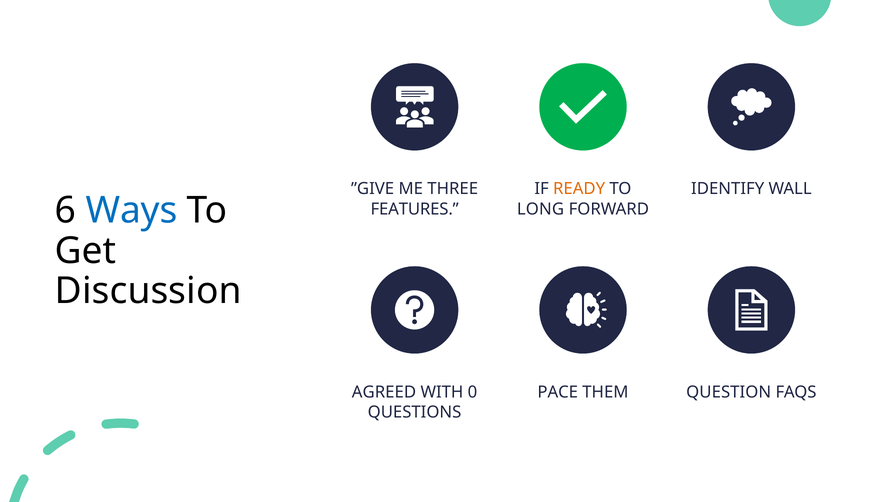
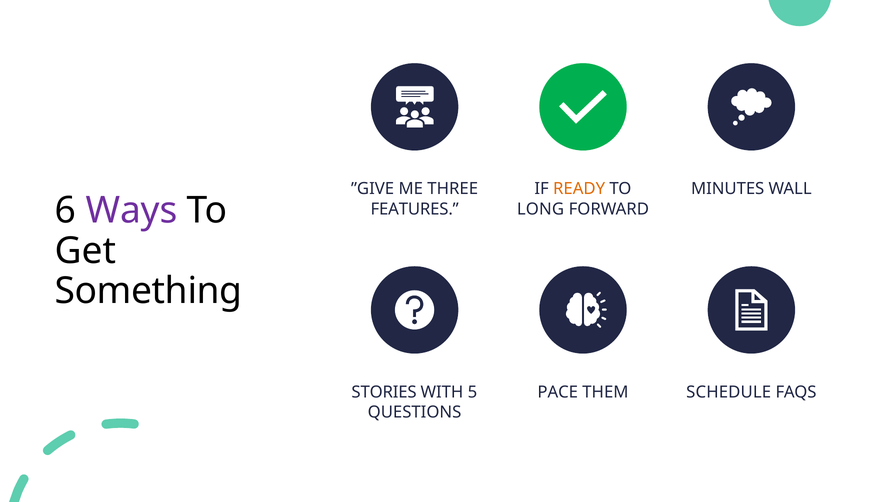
IDENTIFY: IDENTIFY -> MINUTES (728, 189)
Ways colour: blue -> purple (132, 211)
Discussion: Discussion -> Something (148, 291)
AGREED: AGREED -> STORIES (384, 392)
0: 0 -> 5 (473, 392)
QUESTION: QUESTION -> SCHEDULE (729, 392)
